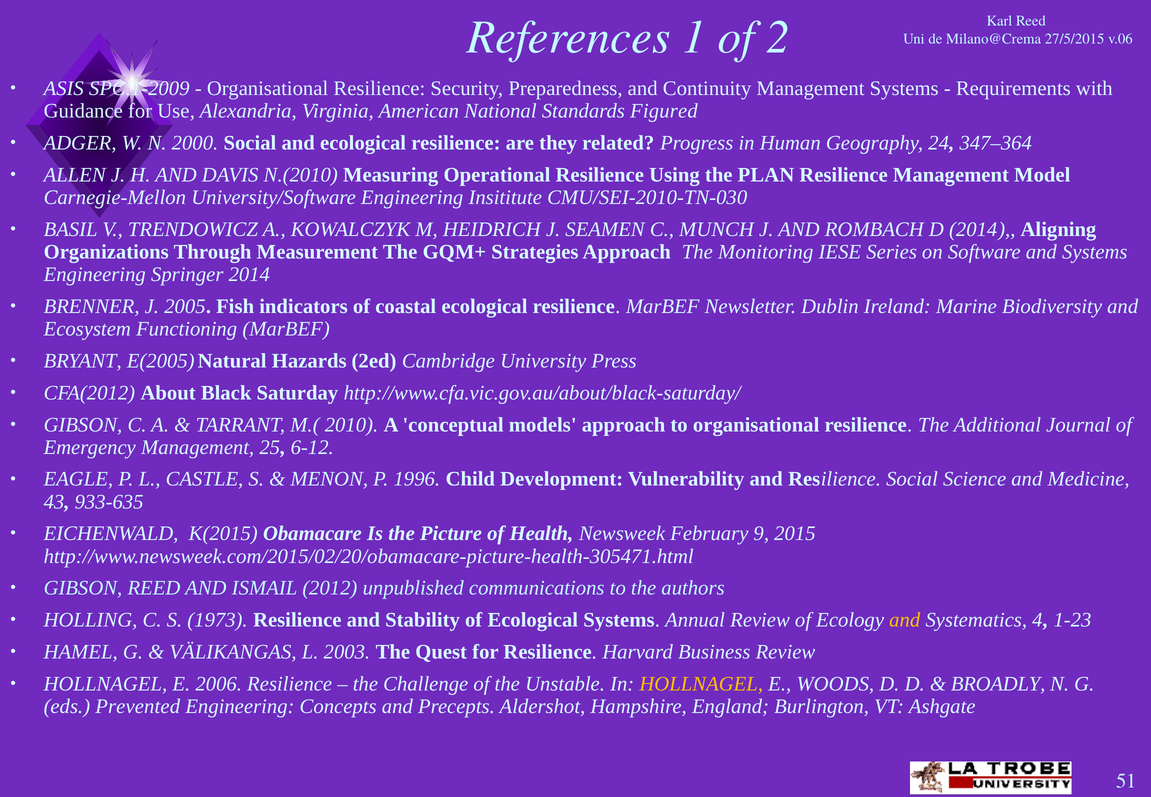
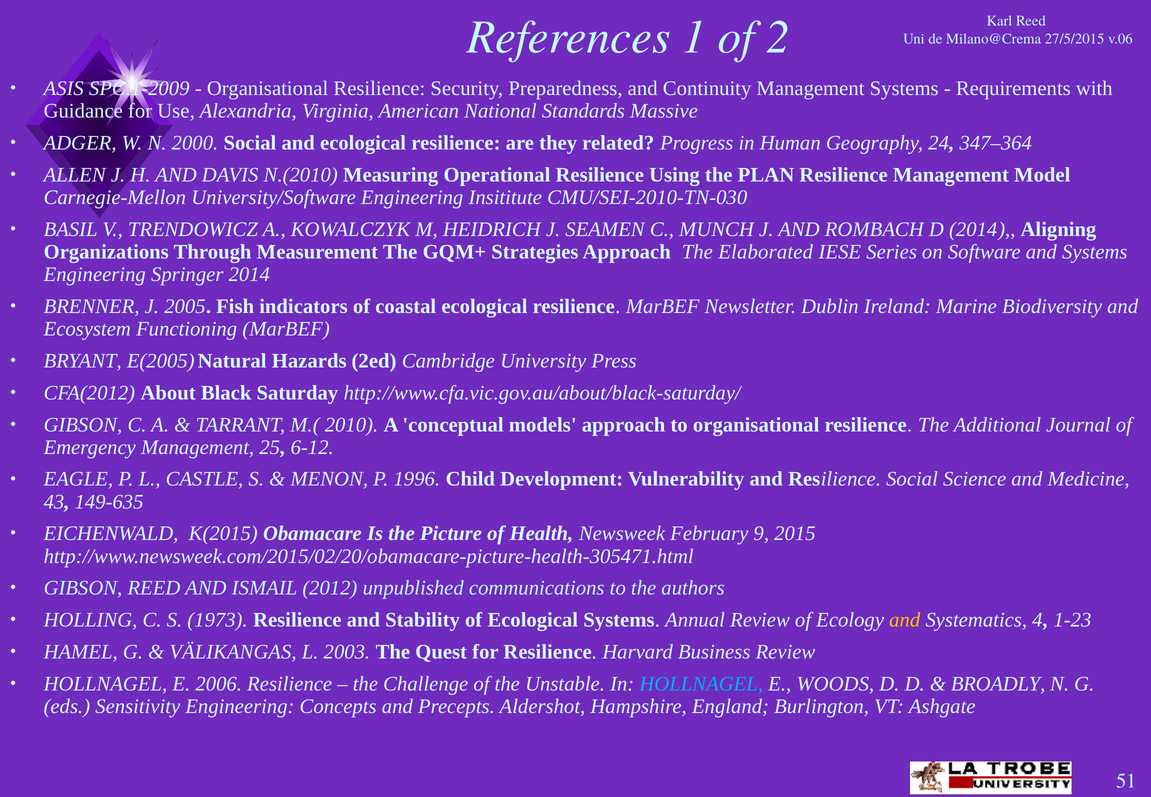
Figured: Figured -> Massive (664, 111)
Monitoring: Monitoring -> Elaborated (766, 252)
933-635: 933-635 -> 149-635 (109, 502)
HOLLNAGEL colour: yellow -> light blue (701, 684)
Prevented: Prevented -> Sensitivity (138, 706)
